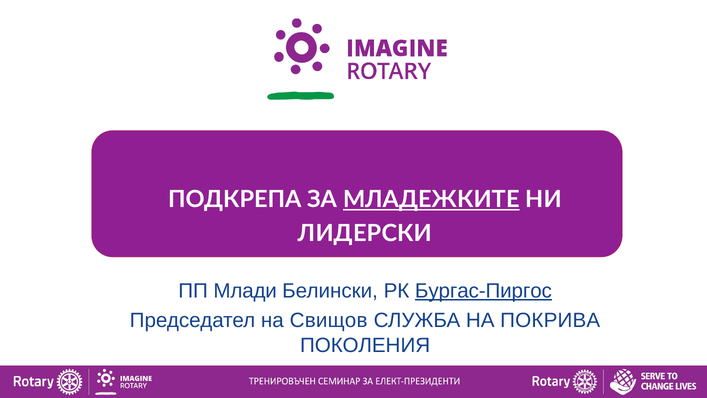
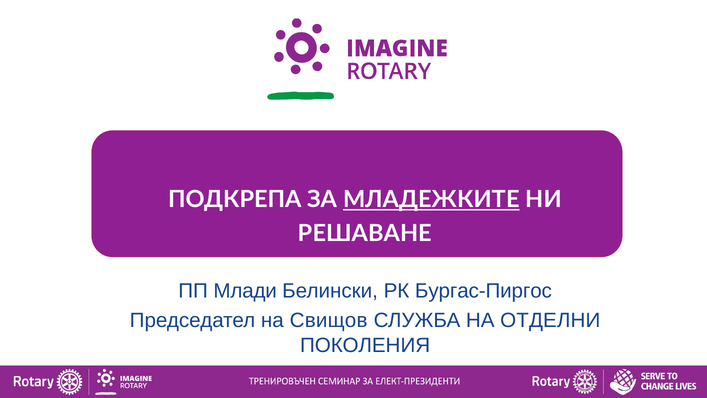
ЛИДЕРСКИ: ЛИДЕРСКИ -> РЕШАВАНЕ (365, 233)
Бургас-Пиргос underline: present -> none (483, 291)
ПОКРИВА: ПОКРИВА -> ОТДЕЛНИ (550, 320)
